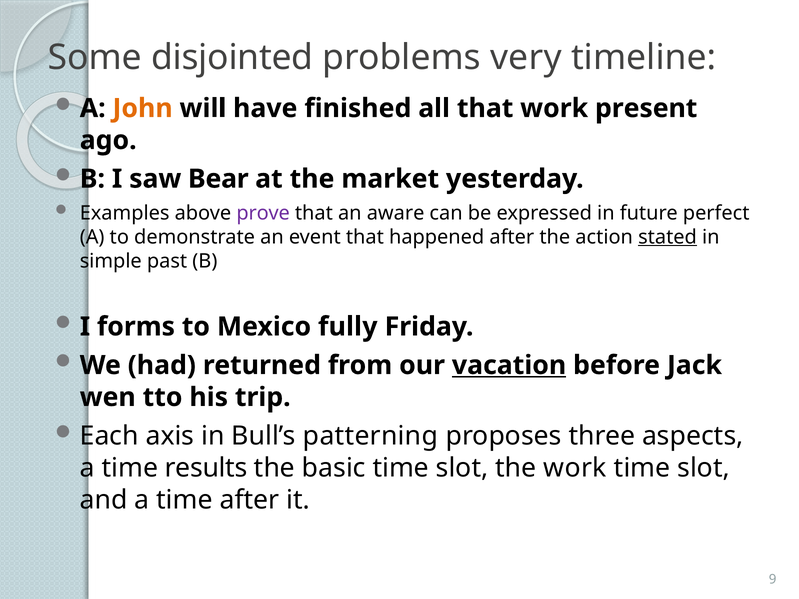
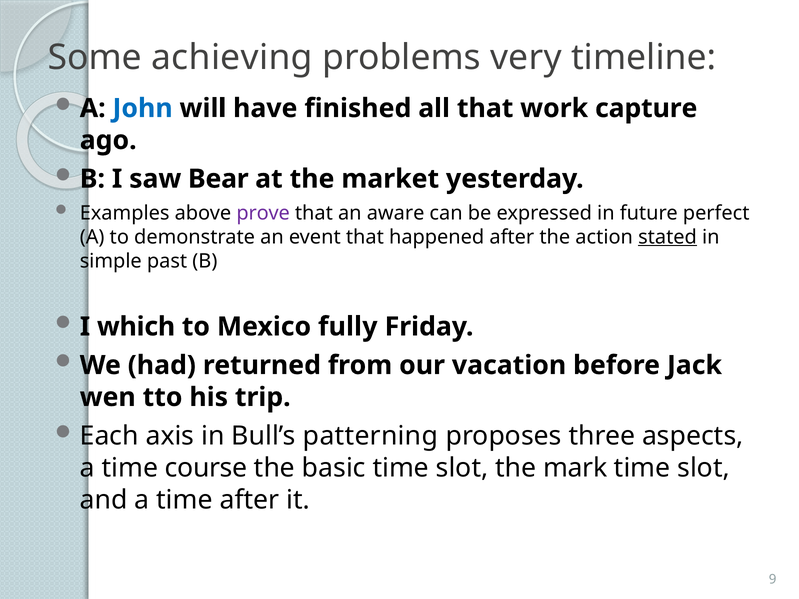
disjointed: disjointed -> achieving (232, 58)
John colour: orange -> blue (143, 108)
present: present -> capture (646, 108)
forms: forms -> which (136, 327)
vacation underline: present -> none (509, 365)
results: results -> course (206, 468)
the work: work -> mark (575, 468)
